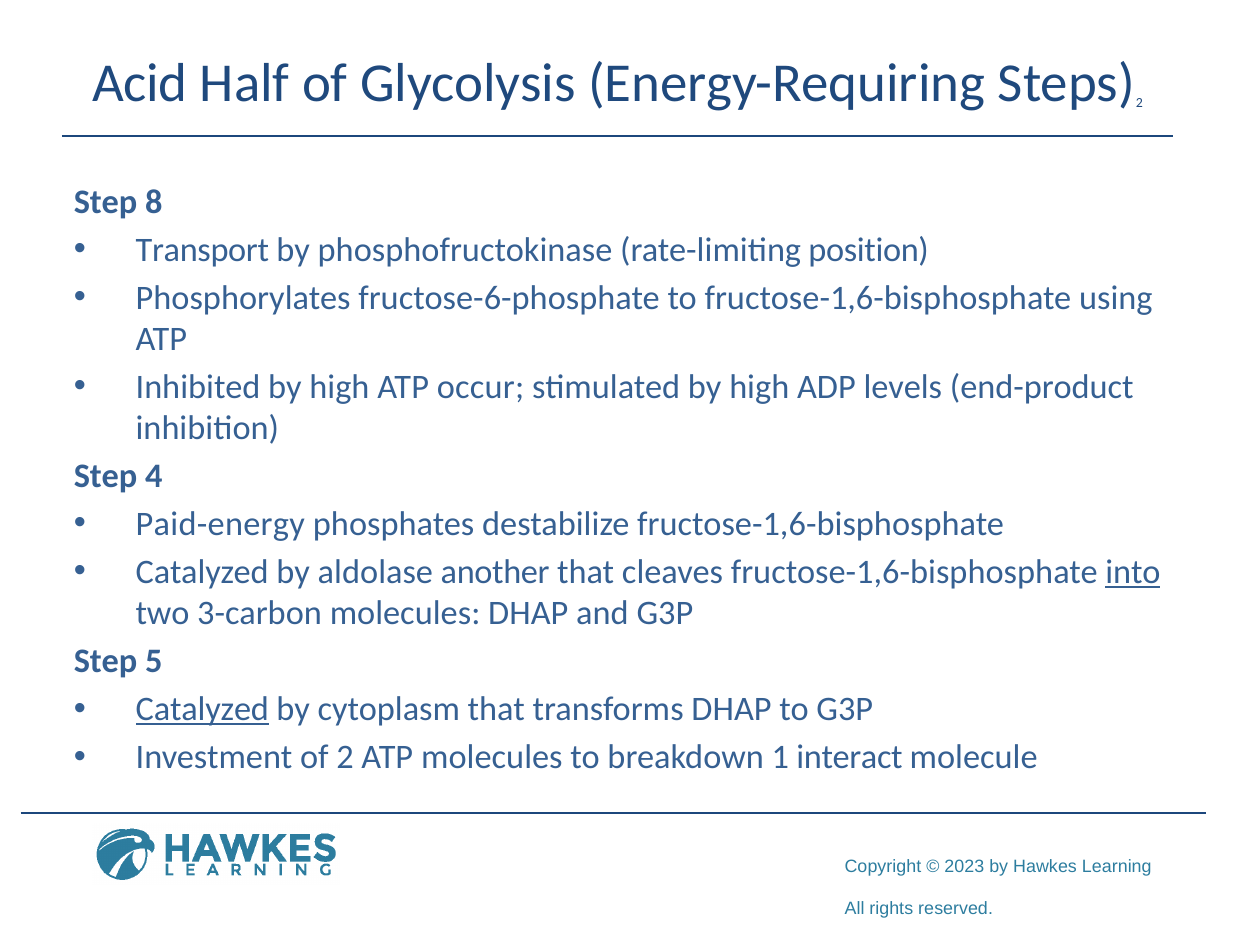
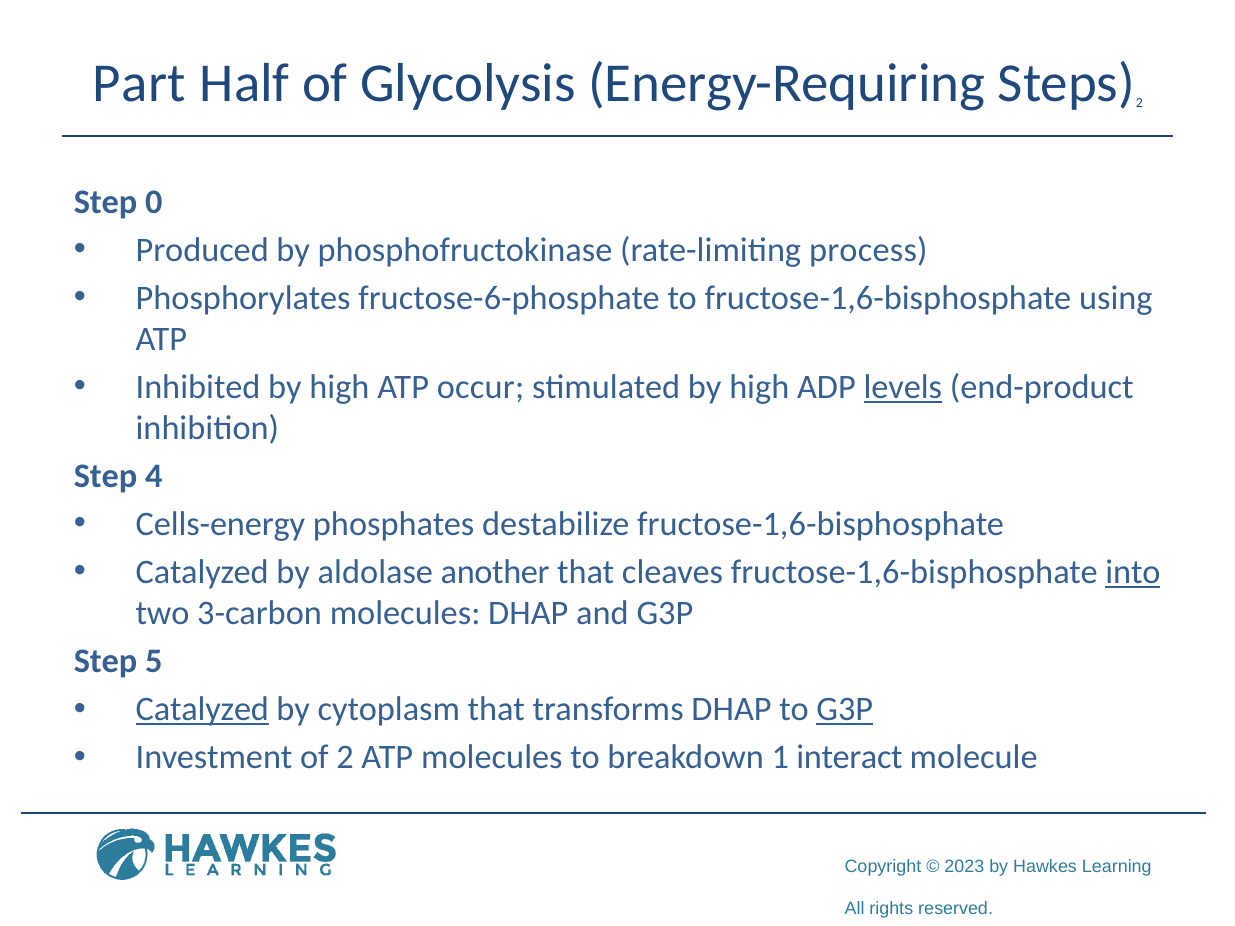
Acid: Acid -> Part (139, 83)
8: 8 -> 0 (154, 202)
Transport: Transport -> Produced (202, 250)
position: position -> process (868, 250)
levels underline: none -> present (903, 387)
Paid-energy: Paid-energy -> Cells-energy (220, 525)
G3P underline: none -> present (845, 710)
